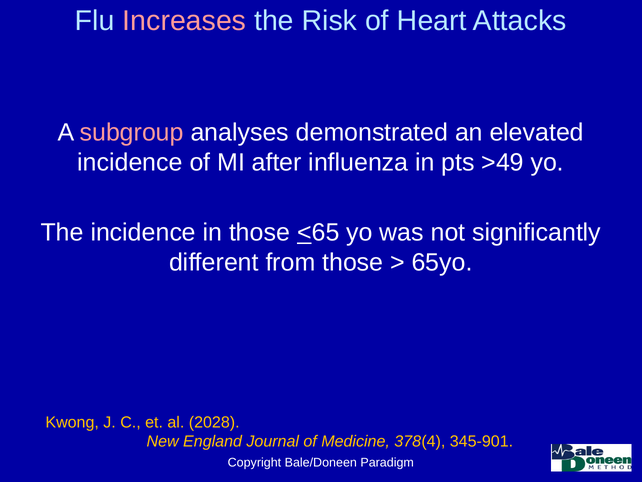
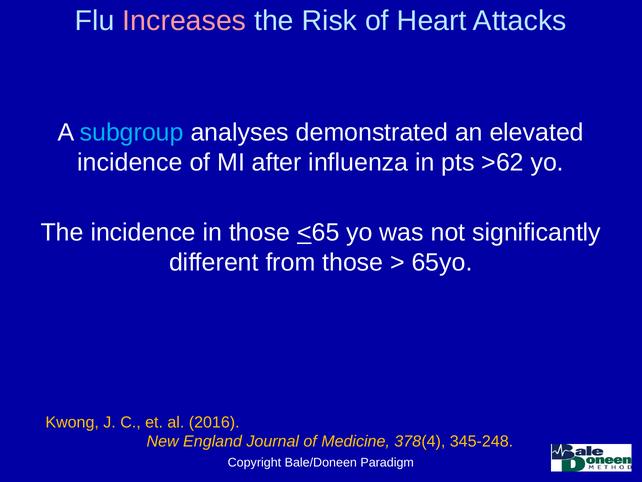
subgroup colour: pink -> light blue (132, 132)
>49: >49 -> >62 (503, 162)
2028: 2028 -> 2016 (214, 422)
345-901: 345-901 -> 345-248 (481, 441)
